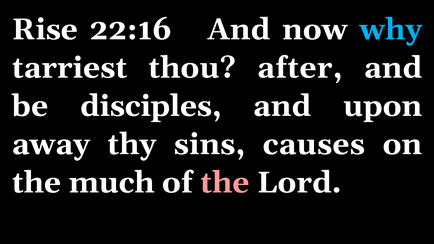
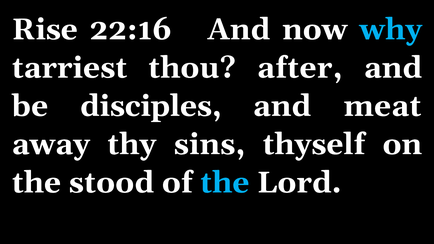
upon: upon -> meat (382, 106)
causes: causes -> thyself (314, 144)
much: much -> stood (111, 183)
the colour: pink -> light blue (225, 183)
